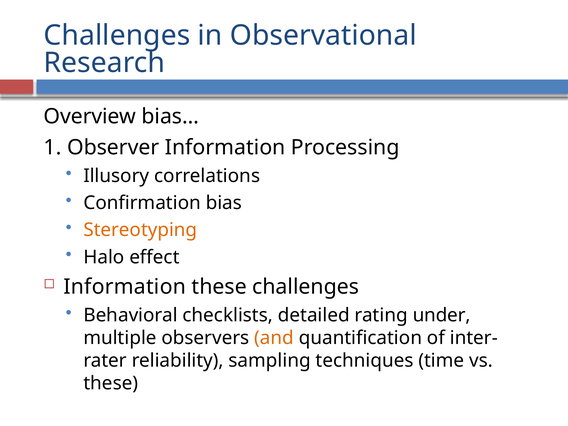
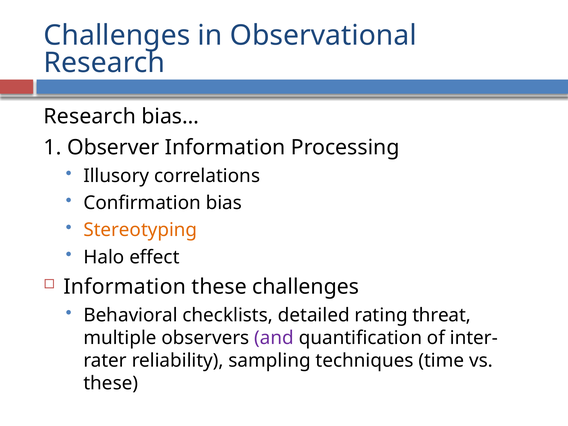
Overview: Overview -> Research (90, 116)
under: under -> threat (442, 315)
and colour: orange -> purple (274, 338)
